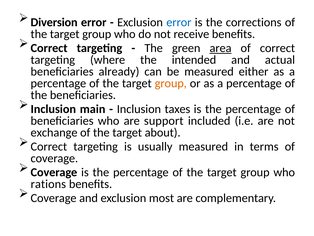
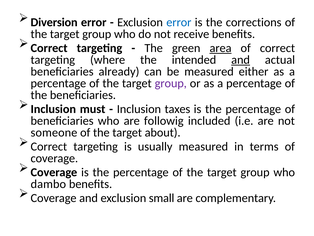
and underline: none -> present (241, 60)
group colour: orange -> purple (171, 83)
main: main -> must (93, 109)
support: support -> followig (164, 121)
exchange: exchange -> someone (54, 132)
rations: rations -> dambo (48, 184)
most: most -> small (162, 198)
